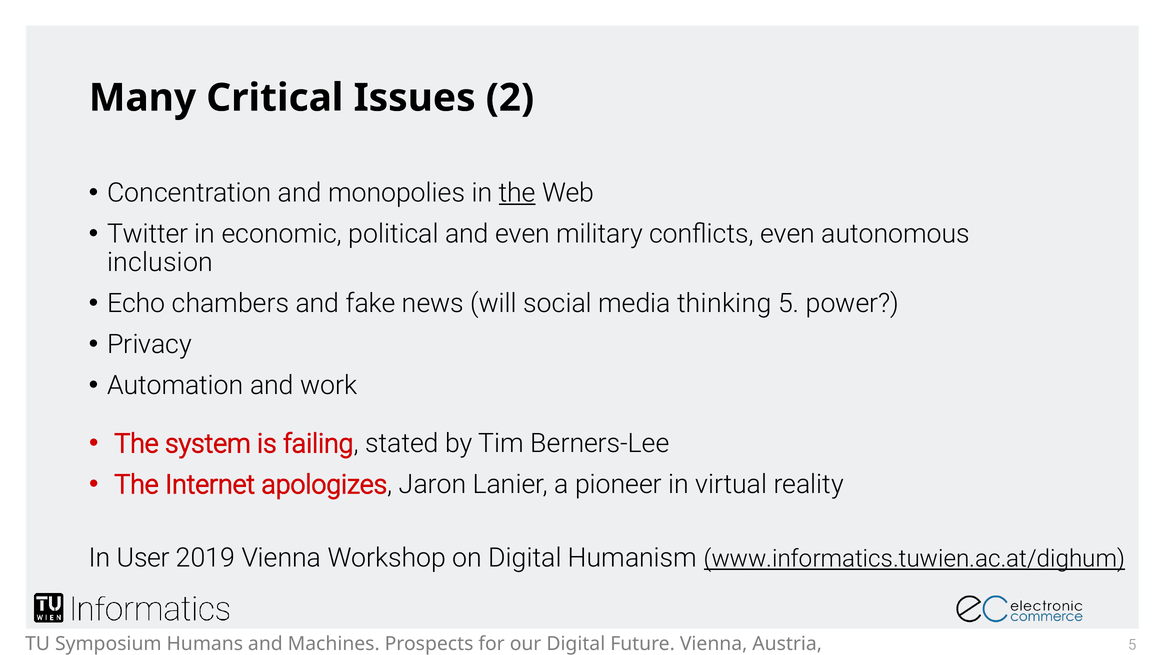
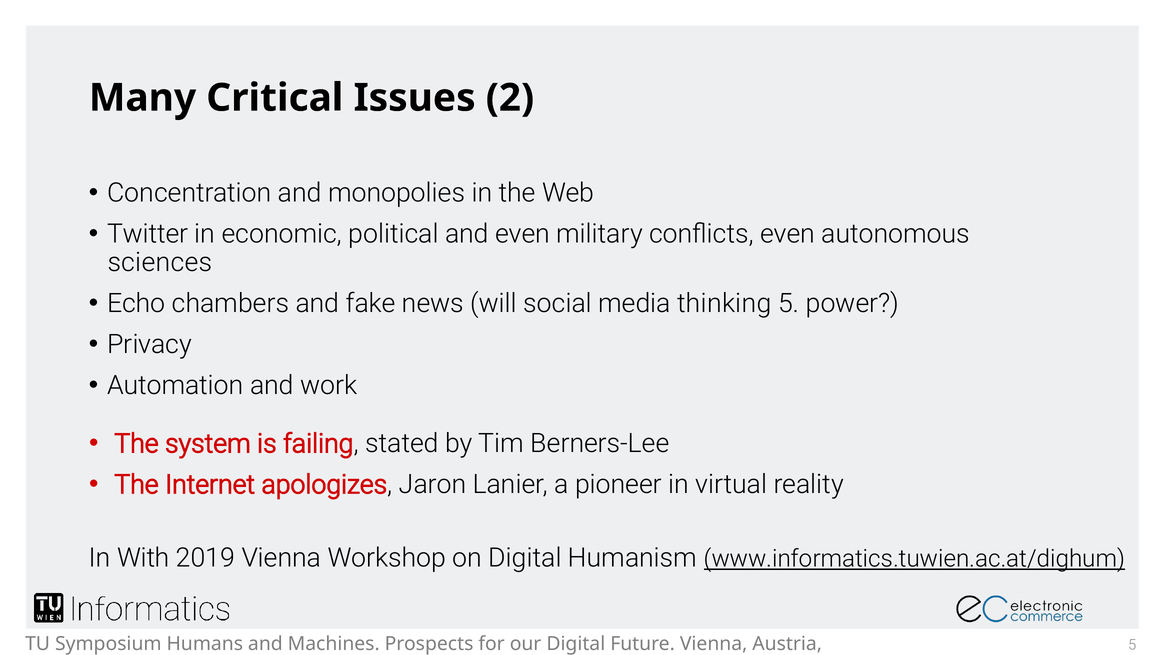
the underline: present -> none (517, 193)
inclusion: inclusion -> sciences (160, 263)
User: User -> With (143, 558)
